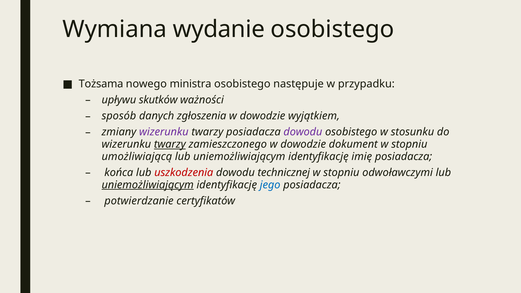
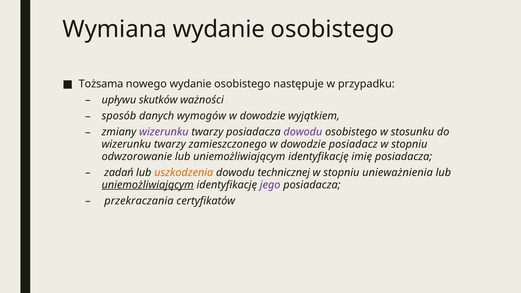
nowego ministra: ministra -> wydanie (191, 84)
zgłoszenia: zgłoszenia -> wymogów (202, 116)
twarzy underline: present -> none (170, 144)
dokument: dokument -> posiadacz (353, 144)
umożliwiającą: umożliwiającą -> odwzorowanie (137, 157)
końca: końca -> zadań (119, 173)
uszkodzenia colour: red -> orange (184, 173)
odwoławczymi: odwoławczymi -> unieważnienia (398, 173)
jego colour: blue -> purple (270, 185)
potwierdzanie: potwierdzanie -> przekraczania (139, 201)
